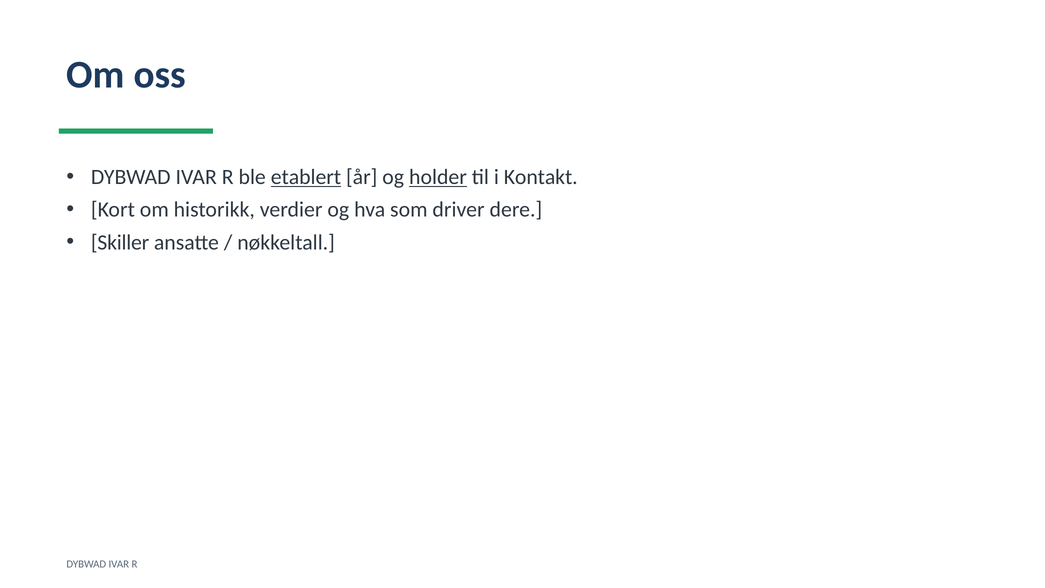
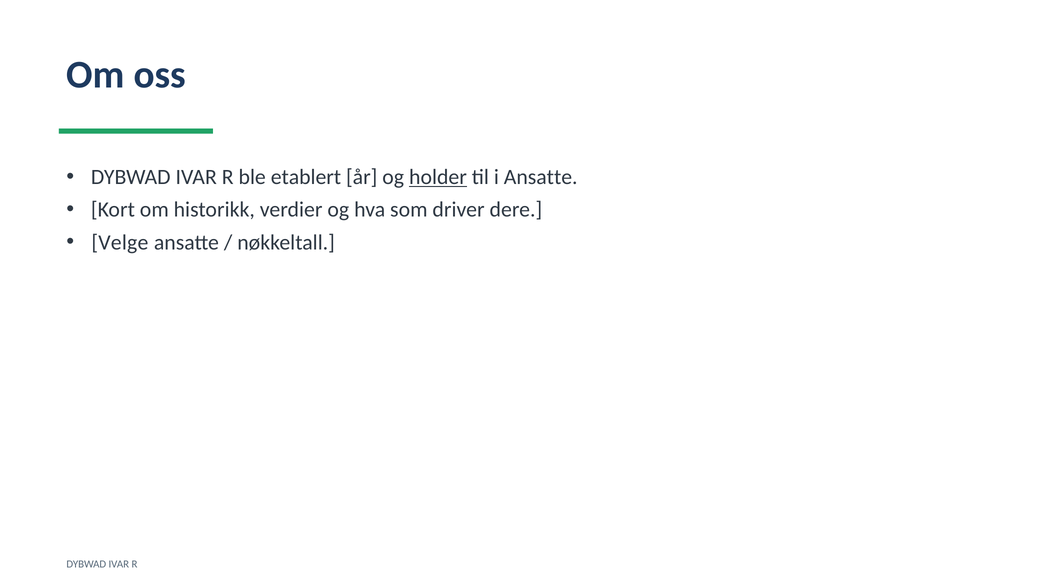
etablert underline: present -> none (306, 177)
i Kontakt: Kontakt -> Ansatte (541, 177)
Skiller: Skiller -> Velge (120, 242)
